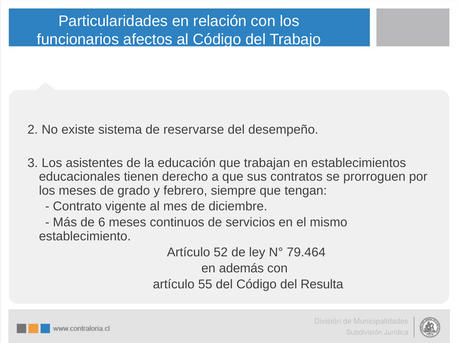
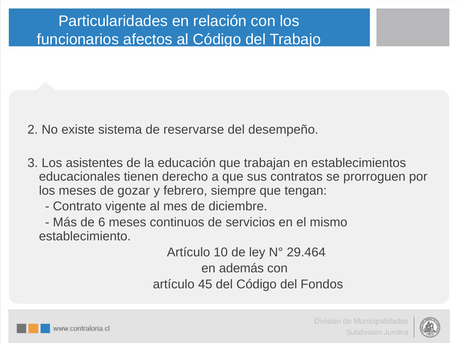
grado: grado -> gozar (134, 191)
52: 52 -> 10 (221, 253)
79.464: 79.464 -> 29.464 (306, 253)
55: 55 -> 45 (205, 285)
Resulta: Resulta -> Fondos (322, 285)
